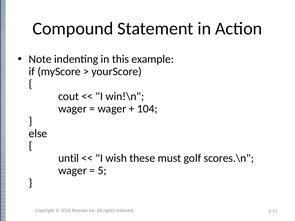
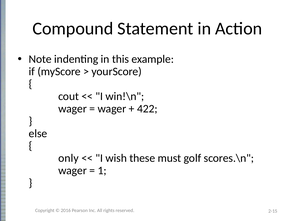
104: 104 -> 422 (147, 109)
until: until -> only (69, 158)
5: 5 -> 1 (102, 171)
